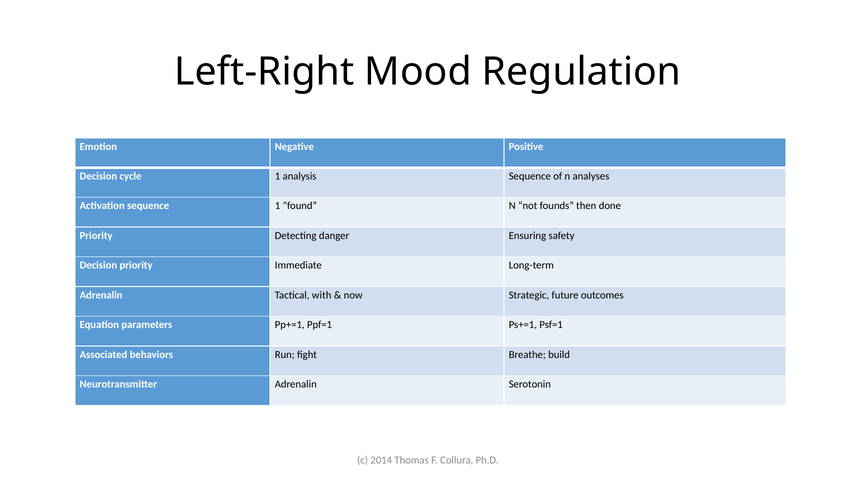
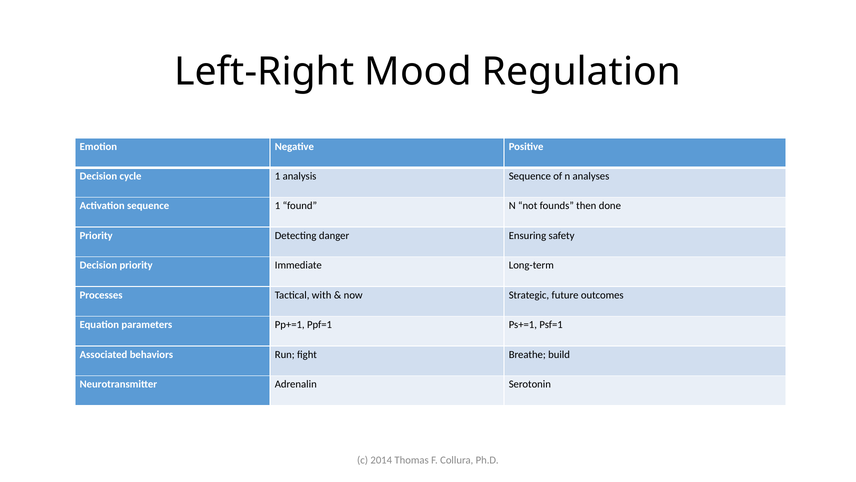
Adrenalin: Adrenalin -> Processes (101, 295)
